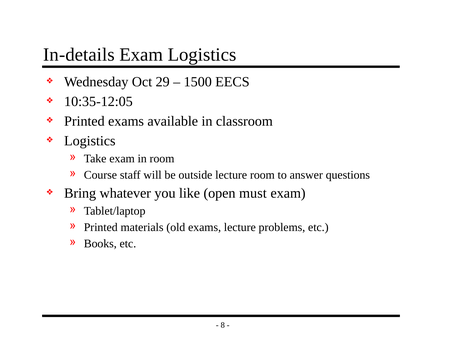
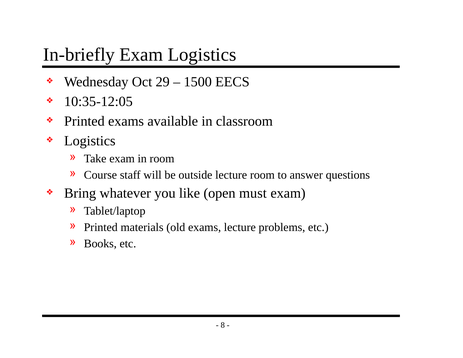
In-details: In-details -> In-briefly (79, 55)
